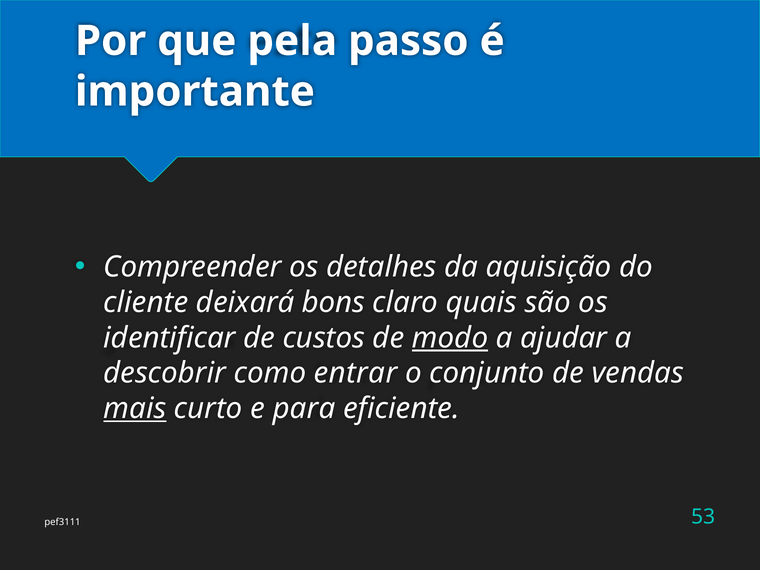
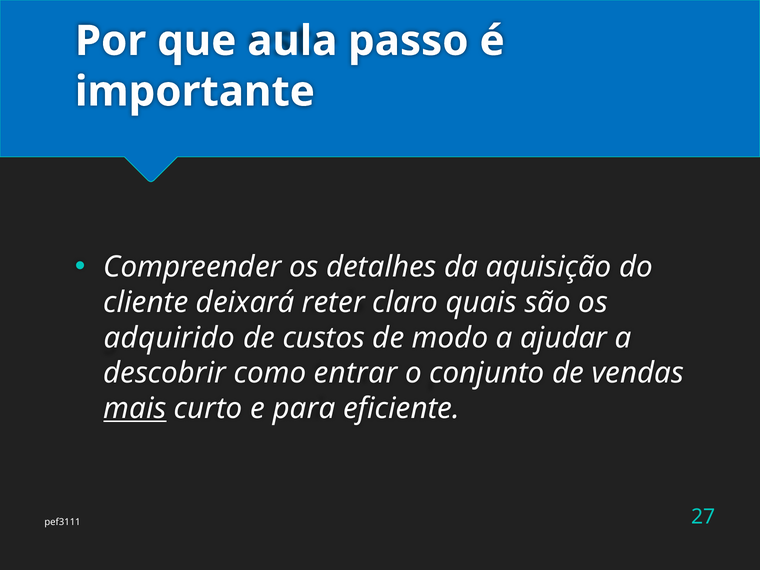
pela: pela -> aula (292, 41)
bons: bons -> reter (333, 302)
identificar: identificar -> adquirido (169, 338)
modo underline: present -> none (450, 338)
53: 53 -> 27 (703, 517)
